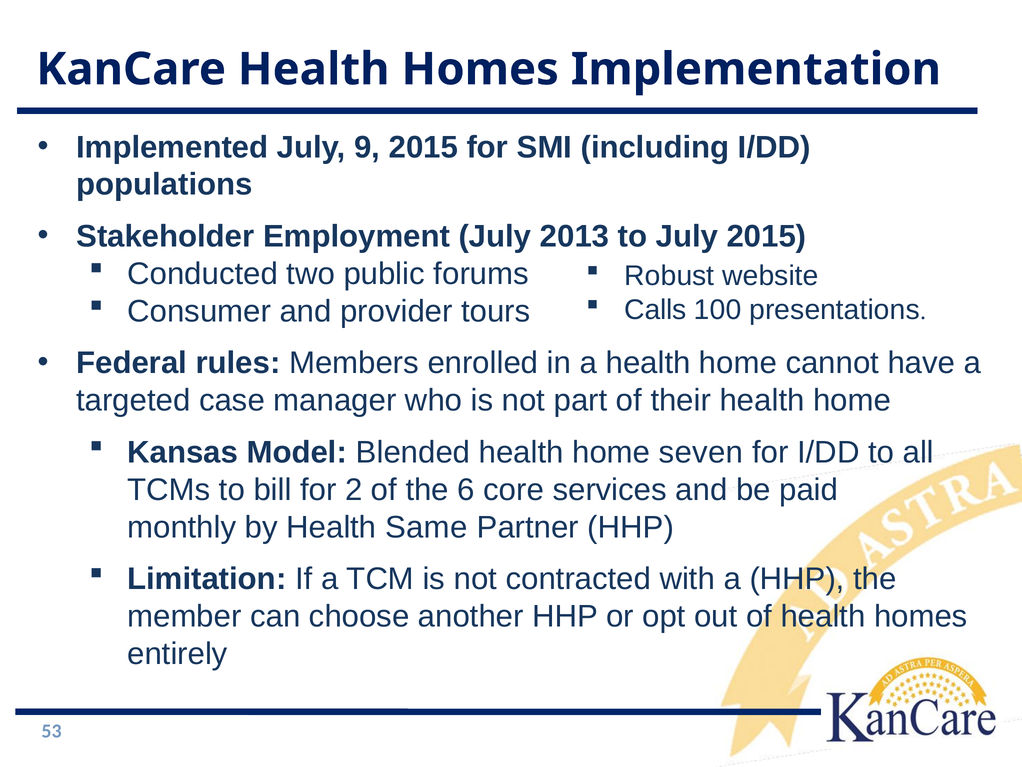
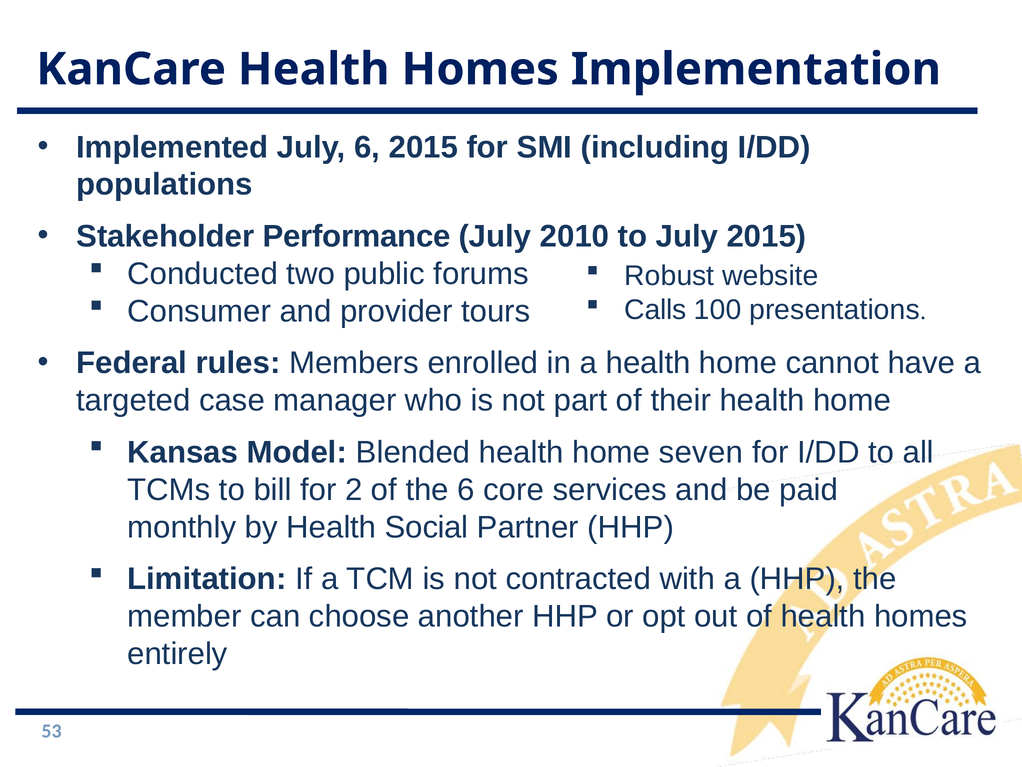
July 9: 9 -> 6 (367, 147)
Employment: Employment -> Performance (357, 236)
2013: 2013 -> 2010 (575, 236)
Same: Same -> Social (427, 527)
